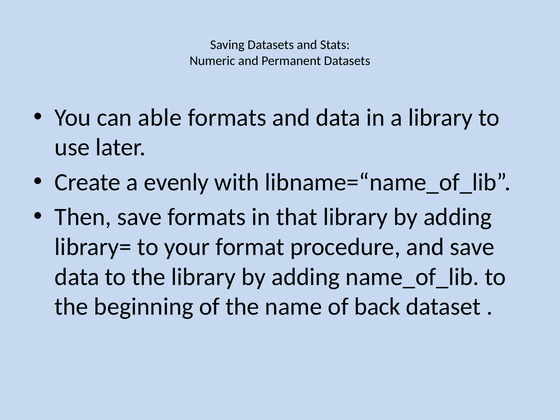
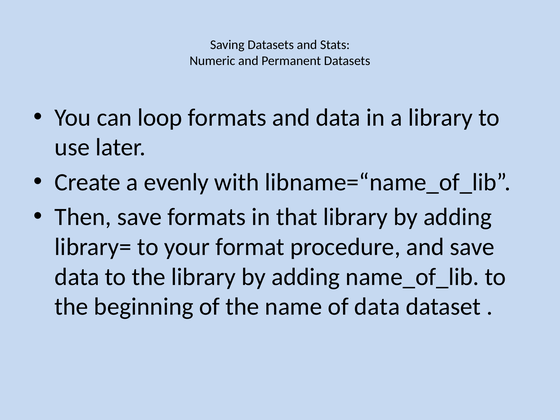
able: able -> loop (160, 117)
of back: back -> data (377, 307)
